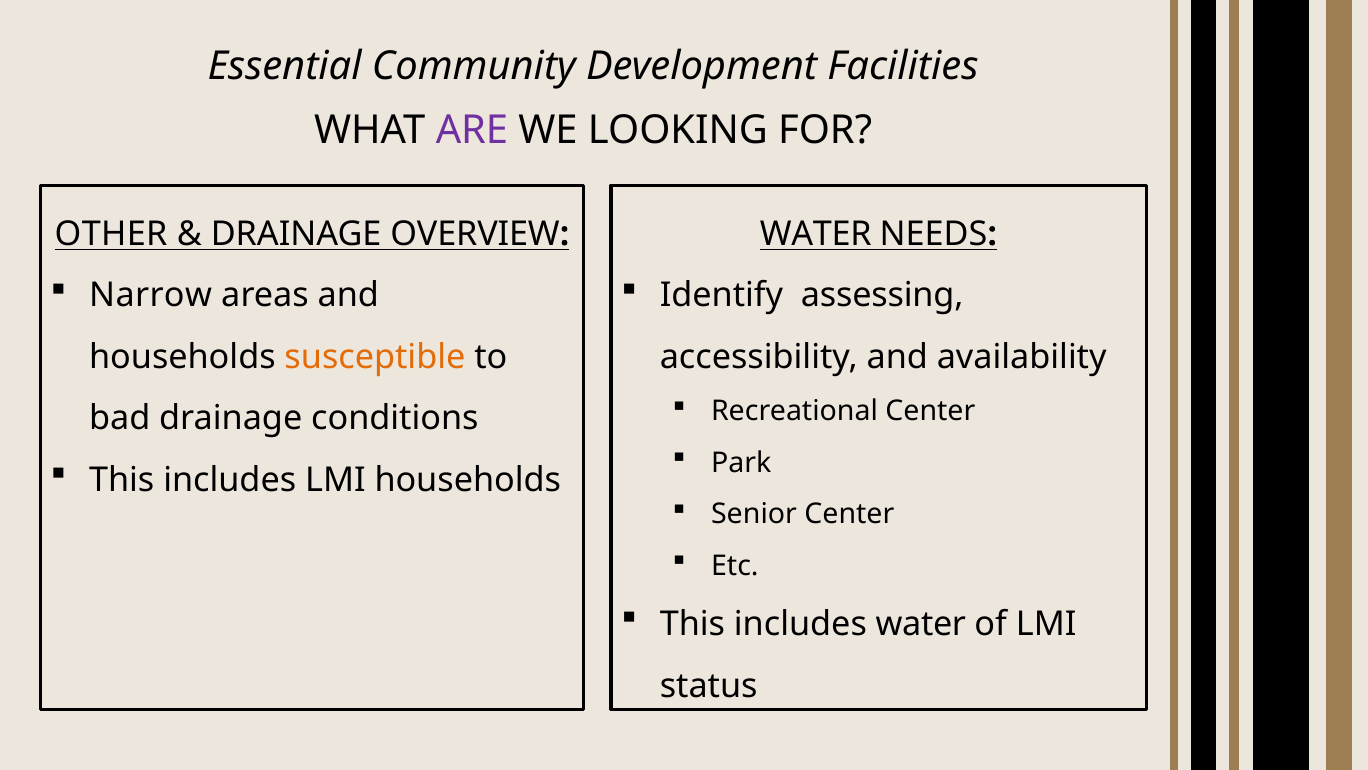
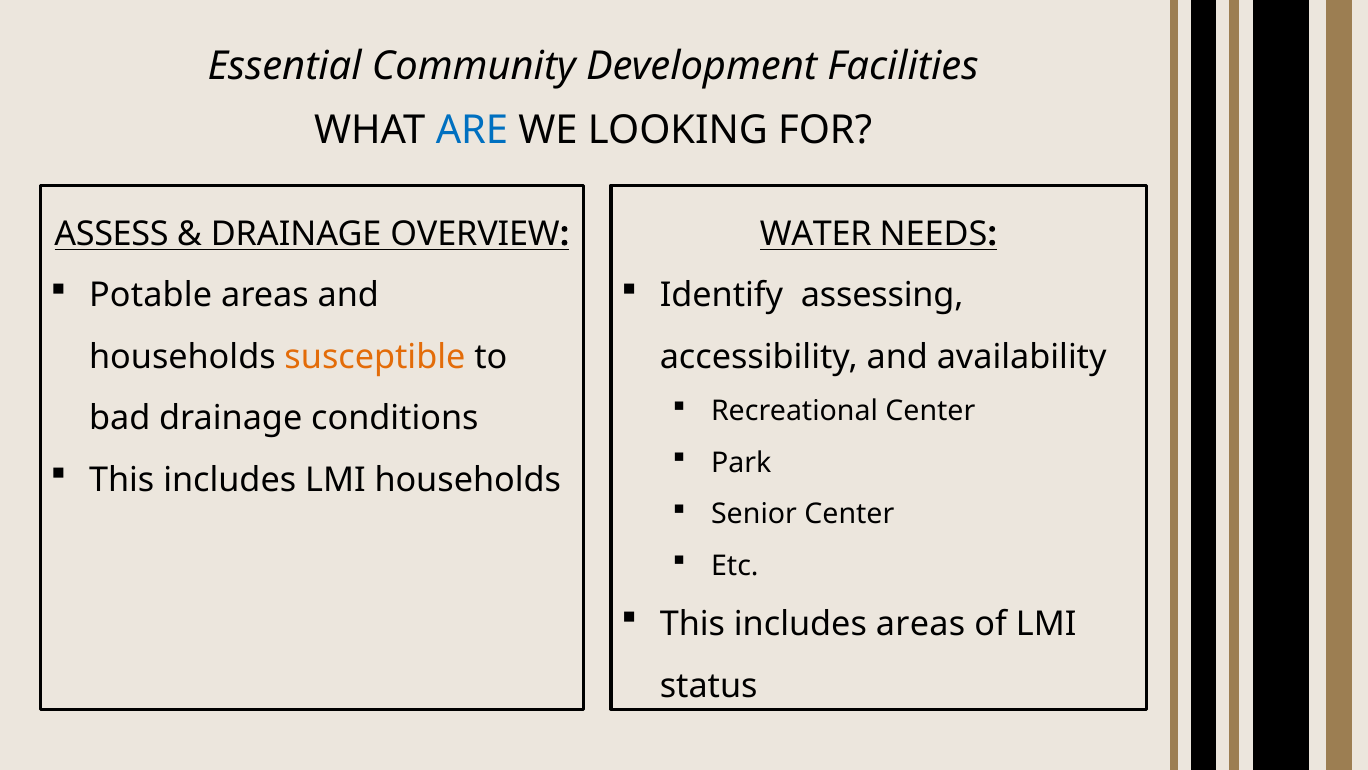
ARE colour: purple -> blue (472, 130)
OTHER: OTHER -> ASSESS (111, 234)
Narrow: Narrow -> Potable (151, 295)
includes water: water -> areas (921, 624)
